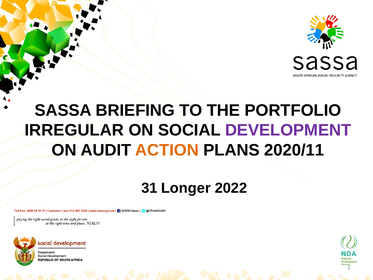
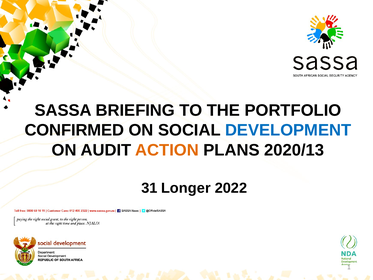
IRREGULAR: IRREGULAR -> CONFIRMED (74, 130)
DEVELOPMENT colour: purple -> blue (288, 130)
2020/11: 2020/11 -> 2020/13 (294, 150)
